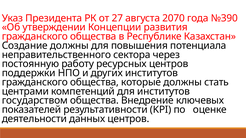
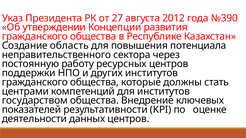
2070: 2070 -> 2012 (174, 18)
Создание должны: должны -> область (69, 46)
